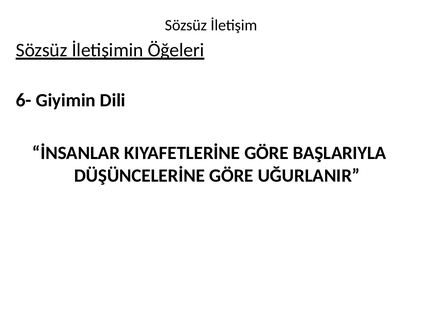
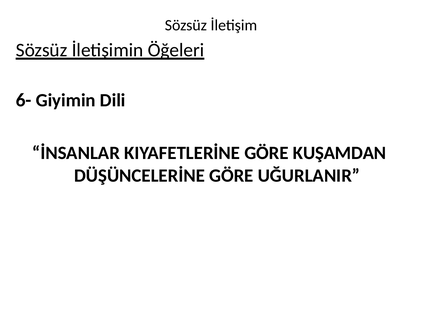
BAŞLARIYLA: BAŞLARIYLA -> KUŞAMDAN (340, 153)
